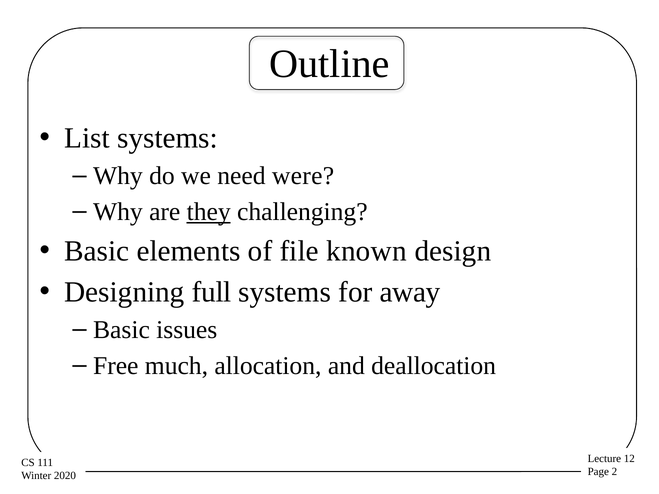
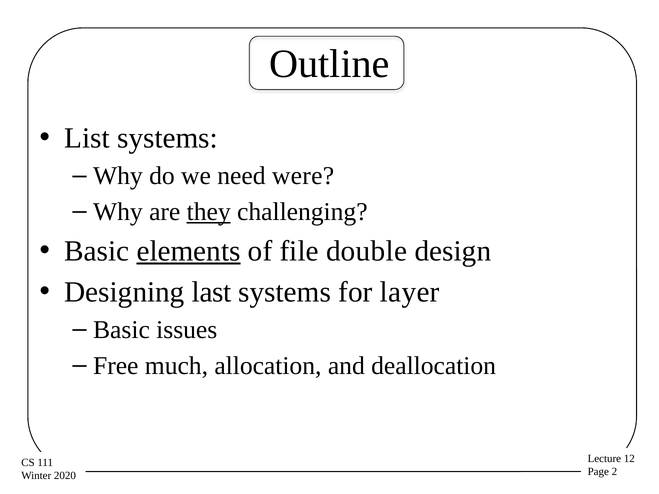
elements underline: none -> present (189, 251)
known: known -> double (367, 251)
full: full -> last (212, 292)
away: away -> layer (410, 292)
